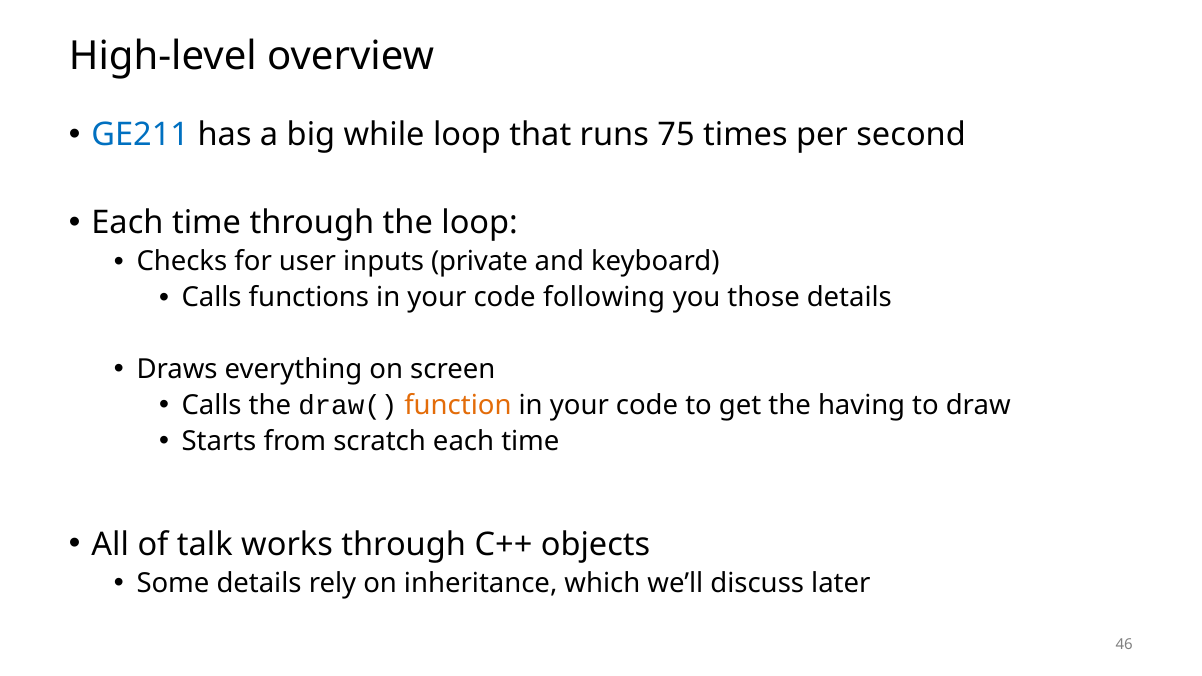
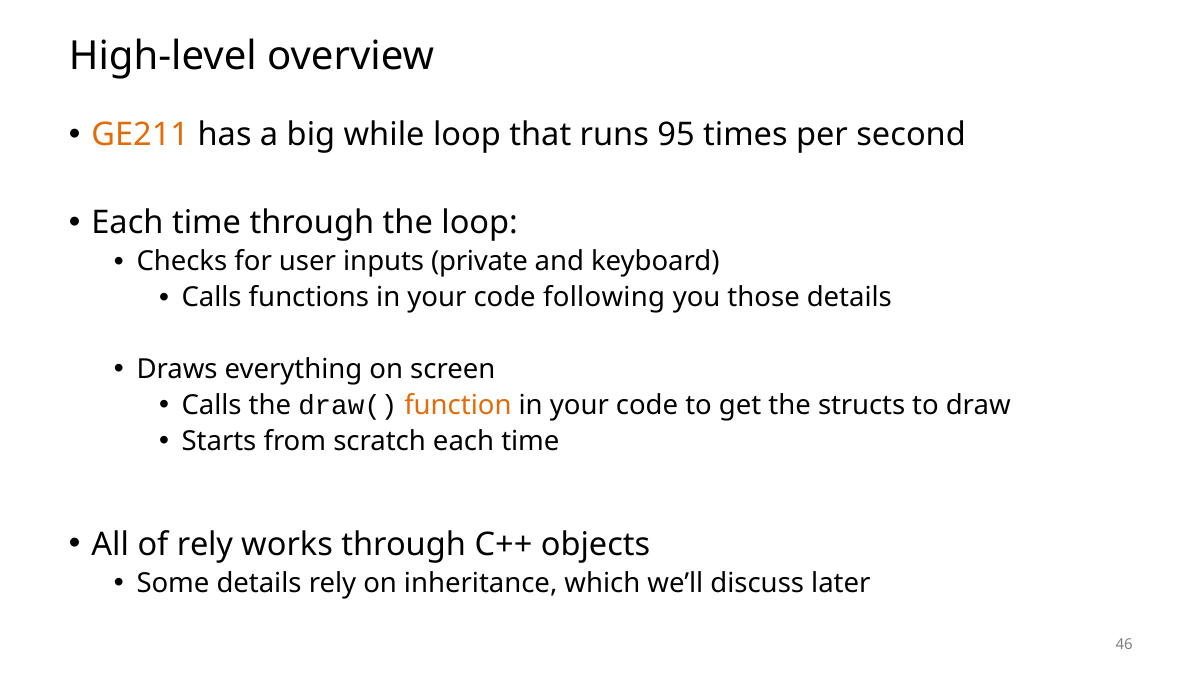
GE211 colour: blue -> orange (140, 135)
75: 75 -> 95 (676, 135)
having: having -> structs (862, 406)
of talk: talk -> rely (205, 544)
